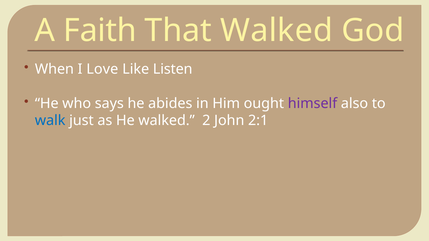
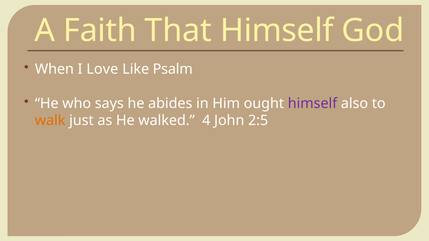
That Walked: Walked -> Himself (277, 30)
Listen: Listen -> Psalm (173, 69)
walk colour: blue -> orange (50, 121)
2: 2 -> 4 (206, 121)
2:1: 2:1 -> 2:5 (258, 121)
